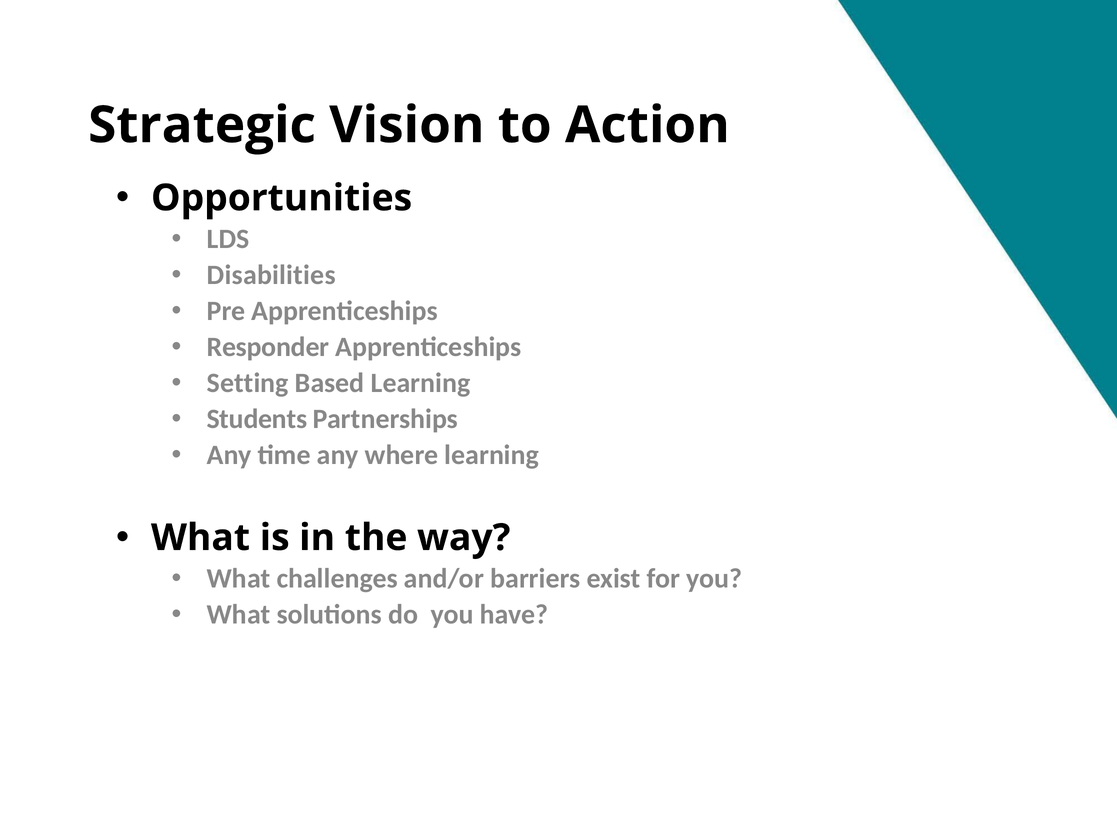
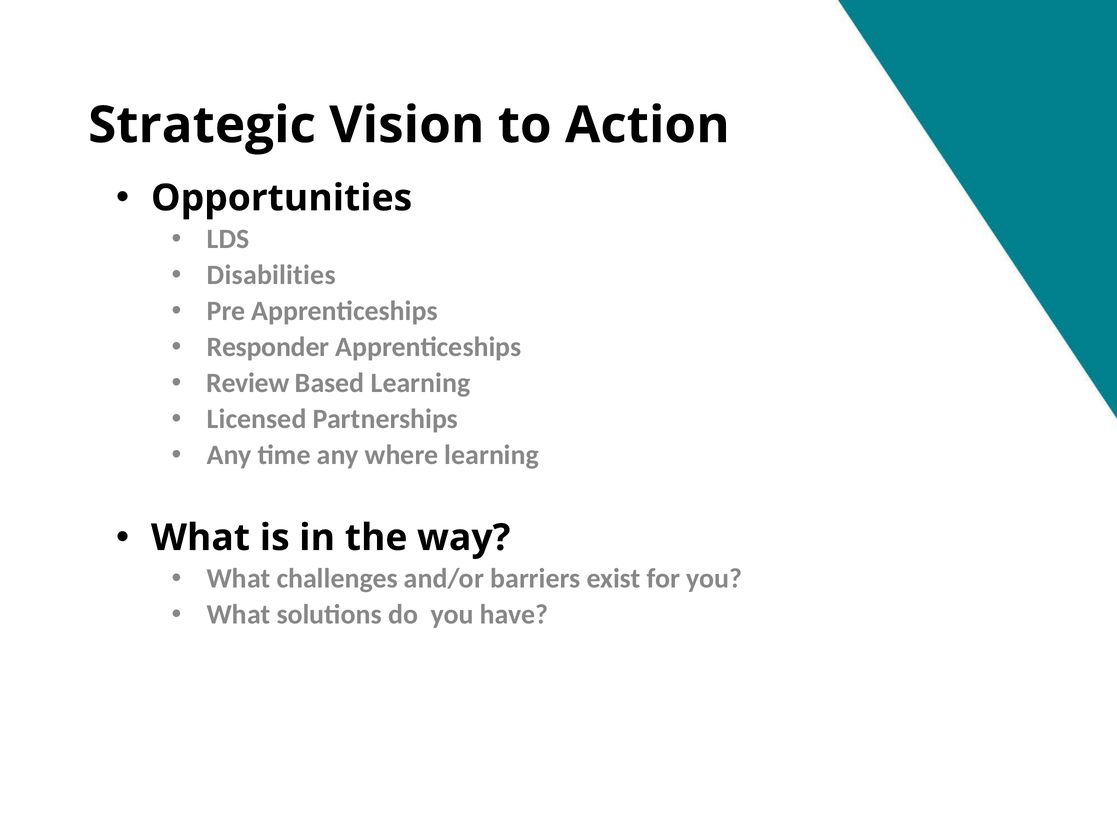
Setting: Setting -> Review (248, 383)
Students: Students -> Licensed (257, 419)
